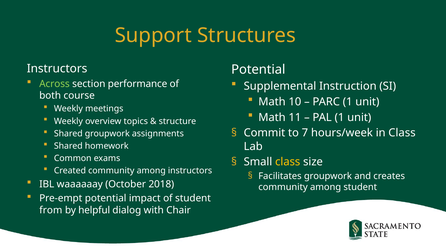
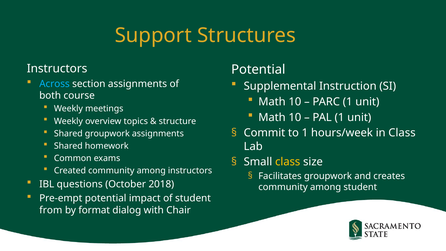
Across colour: light green -> light blue (55, 84)
section performance: performance -> assignments (137, 84)
11: 11 -> 10 (295, 117)
to 7: 7 -> 1 (305, 133)
waaaaaay: waaaaaay -> questions (80, 184)
helpful: helpful -> format (94, 210)
